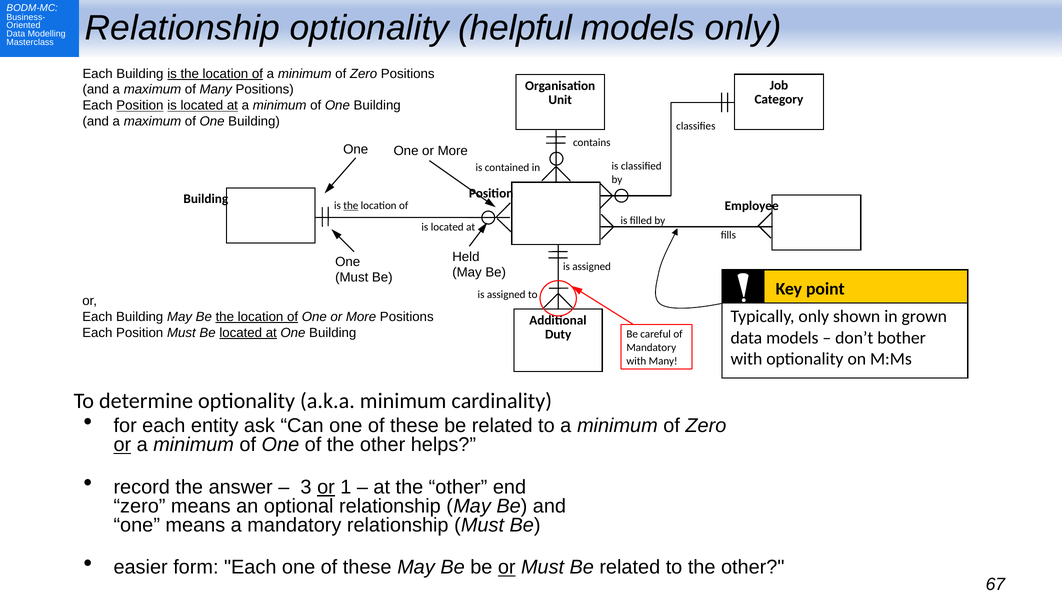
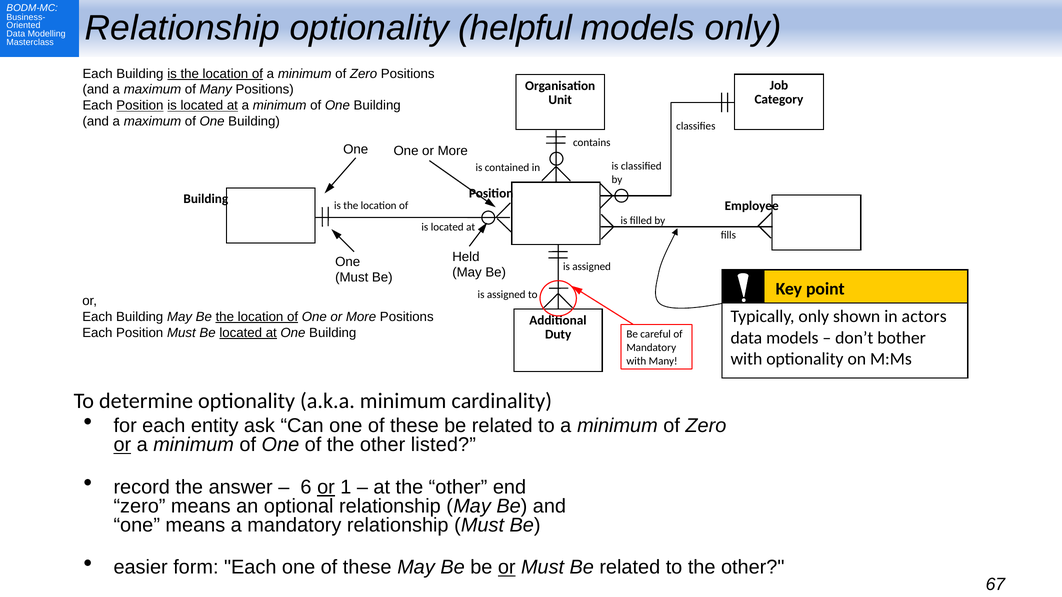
the underline: present -> none (351, 206)
grown: grown -> actors (924, 317)
helps: helps -> listed (443, 445)
3: 3 -> 6 (306, 487)
